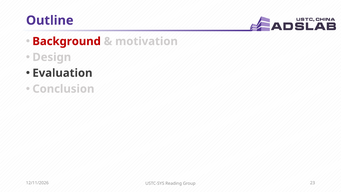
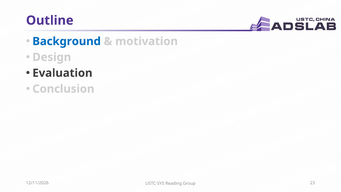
Background colour: red -> blue (67, 41)
